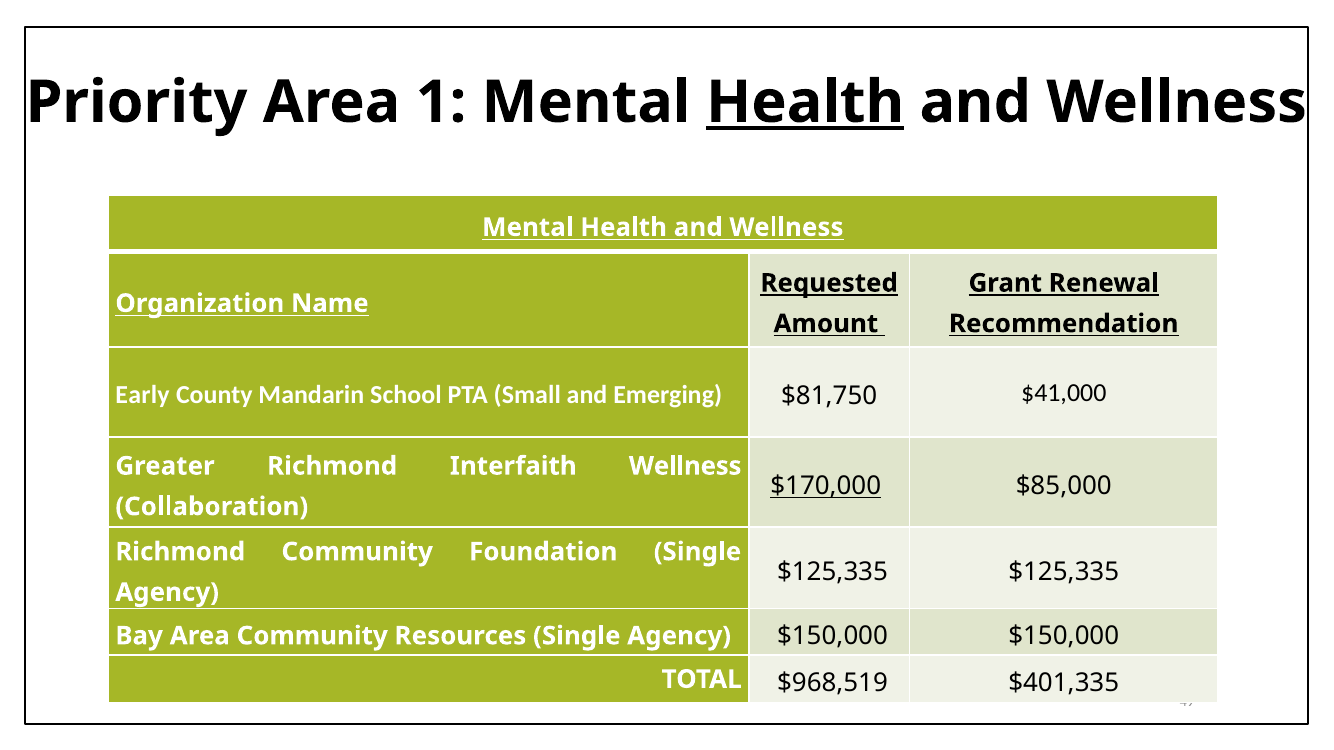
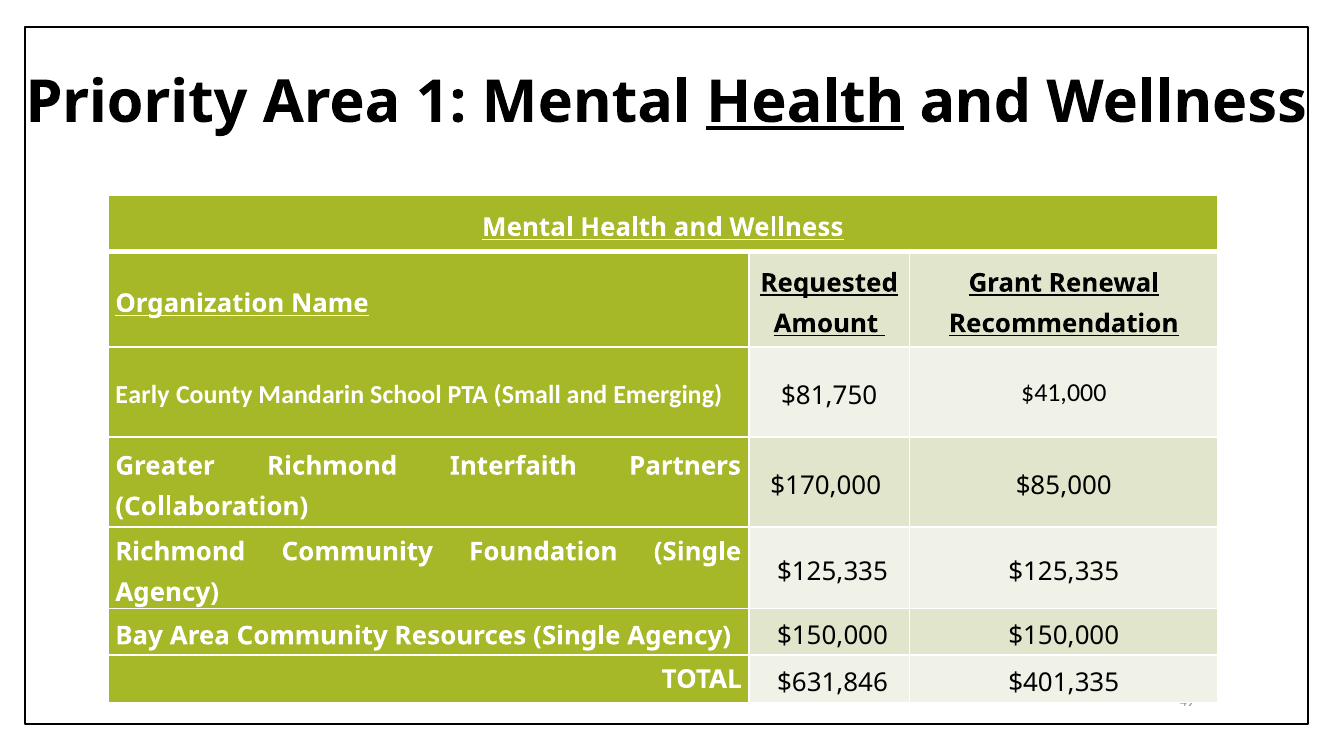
Interfaith Wellness: Wellness -> Partners (685, 466)
$170,000 underline: present -> none (826, 487)
$968,519: $968,519 -> $631,846 (833, 683)
